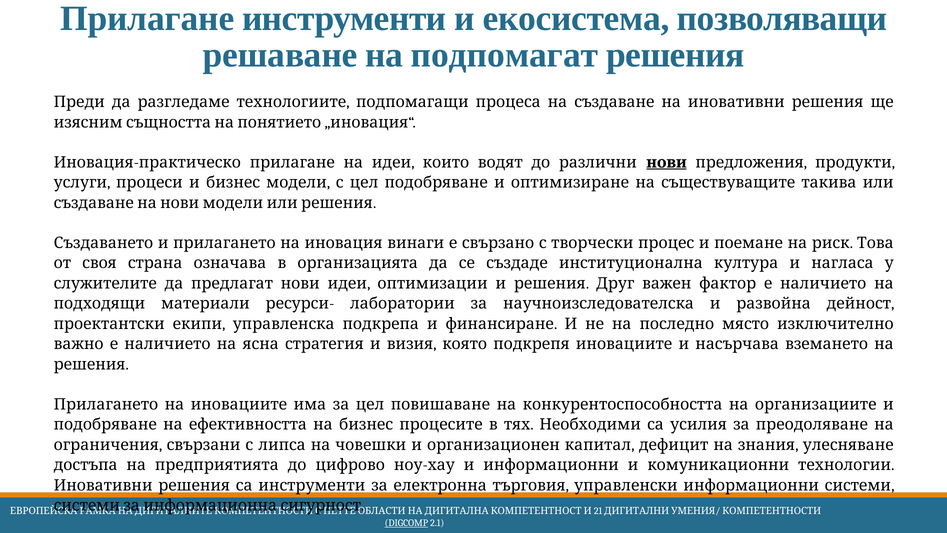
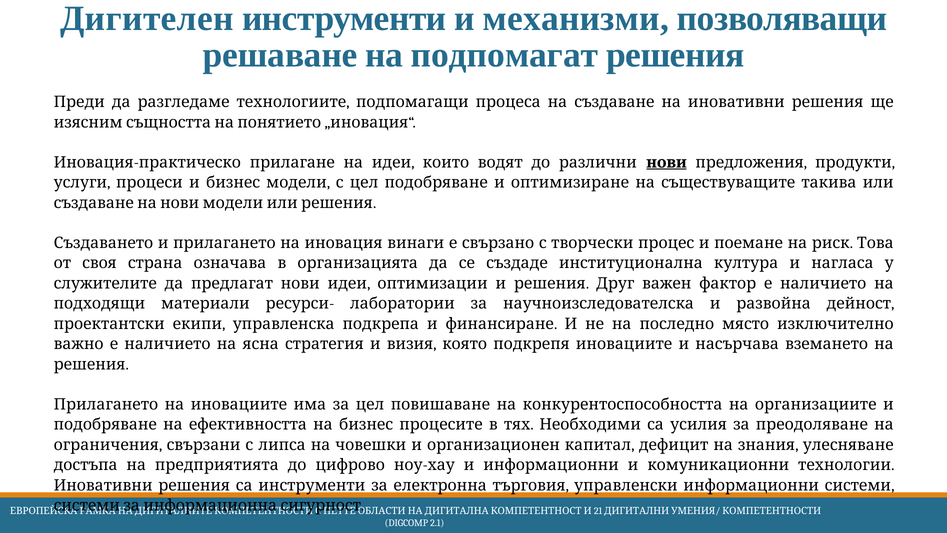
Прилагане: Прилагане -> Дигителен (147, 19)
екосистема: екосистема -> механизми (576, 19)
DIGCOMP underline: present -> none (406, 522)
